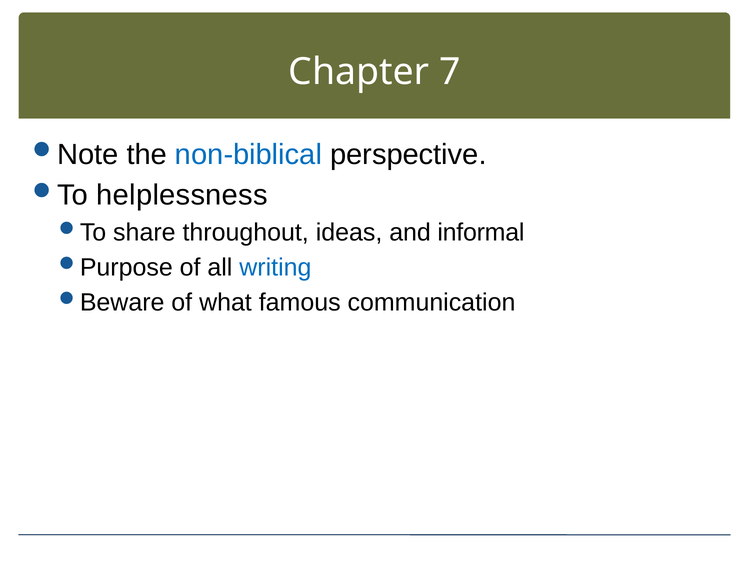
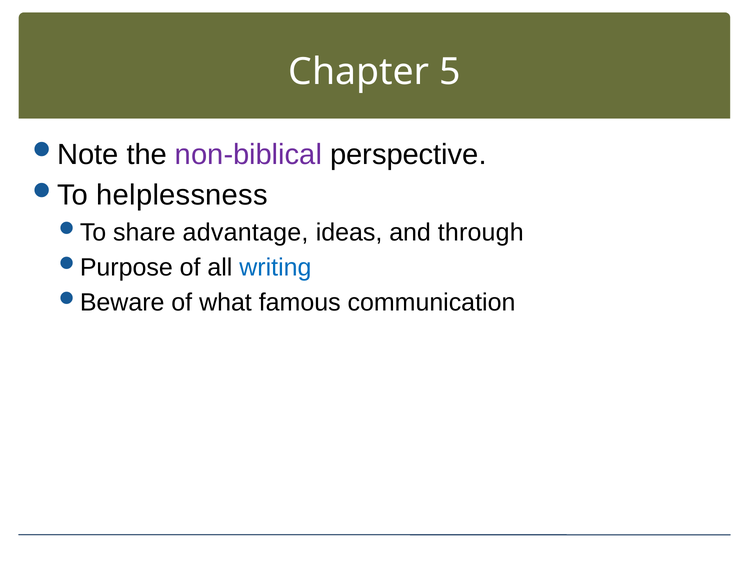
7: 7 -> 5 (450, 72)
non-biblical colour: blue -> purple (249, 154)
throughout: throughout -> advantage (246, 232)
informal: informal -> through (481, 232)
